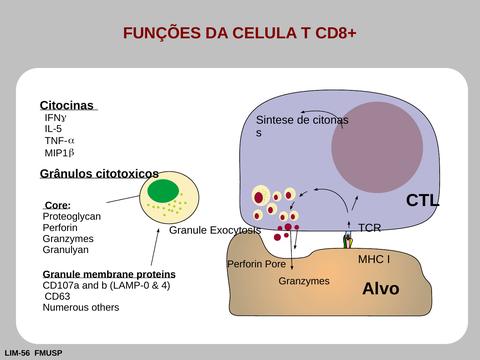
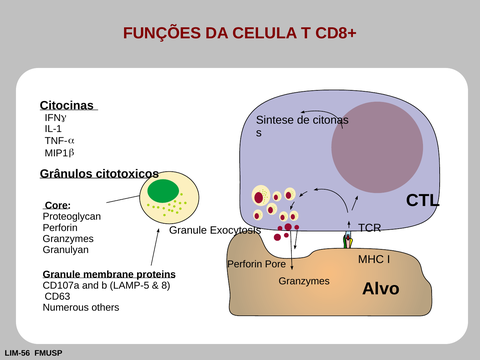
IL-5: IL-5 -> IL-1 (53, 129)
LAMP-0: LAMP-0 -> LAMP-5 (130, 286)
4: 4 -> 8 (166, 286)
